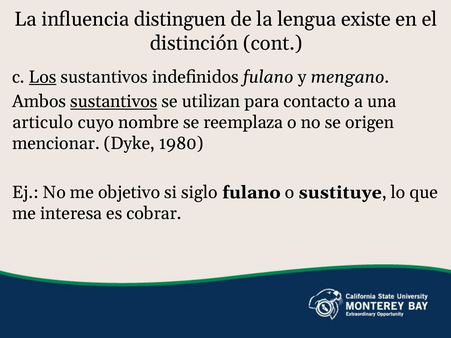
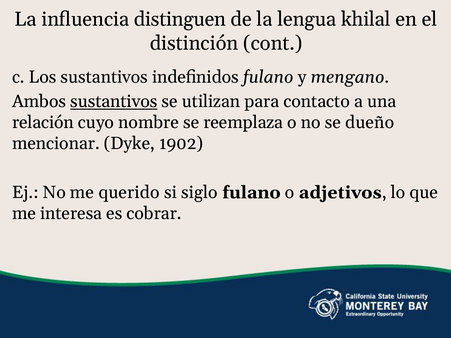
existe: existe -> khilal (366, 19)
Los underline: present -> none (43, 77)
articulo: articulo -> relación (43, 123)
origen: origen -> dueño (370, 123)
1980: 1980 -> 1902 (181, 144)
objetivo: objetivo -> querido (129, 193)
sustituye: sustituye -> adjetivos (340, 193)
